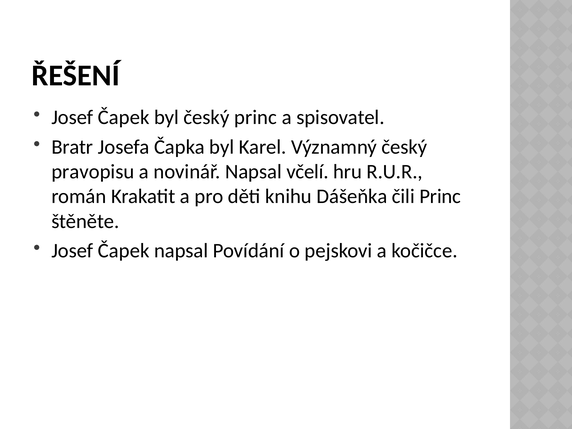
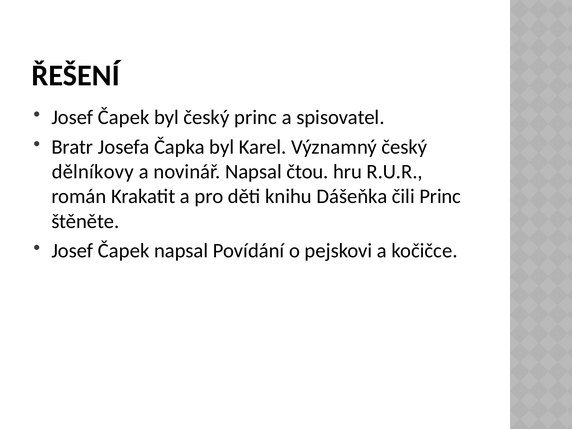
pravopisu: pravopisu -> dělníkovy (93, 172)
včelí: včelí -> čtou (307, 172)
